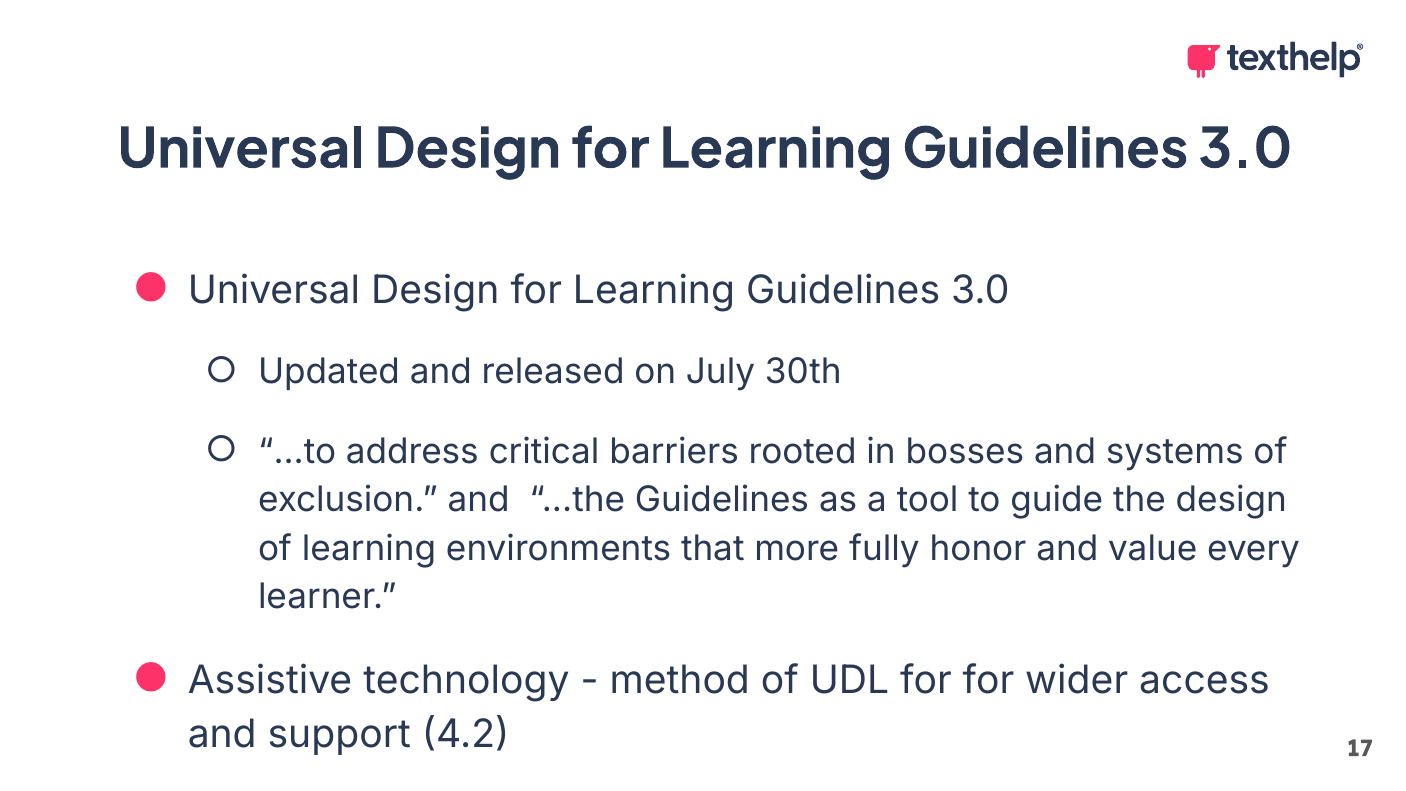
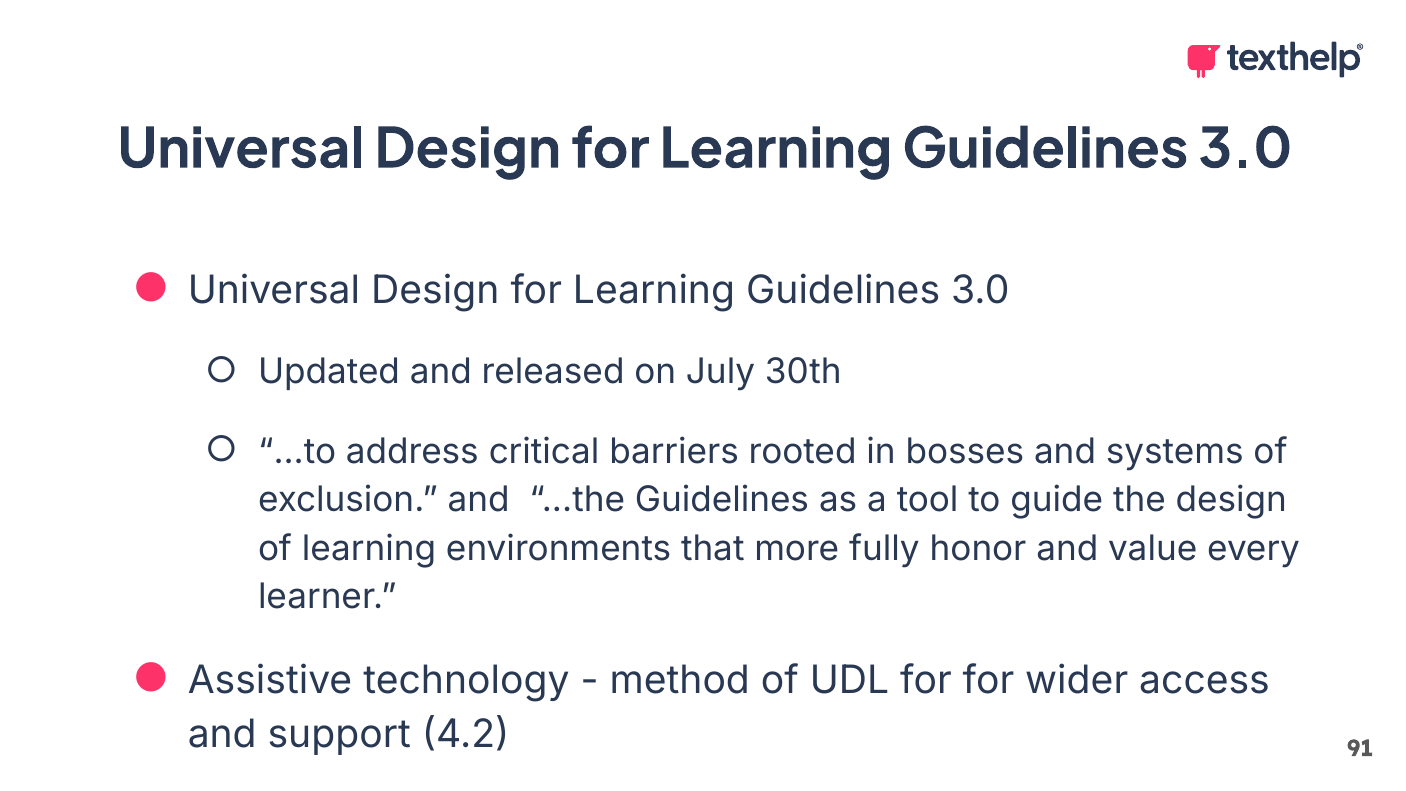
17: 17 -> 91 (1360, 748)
